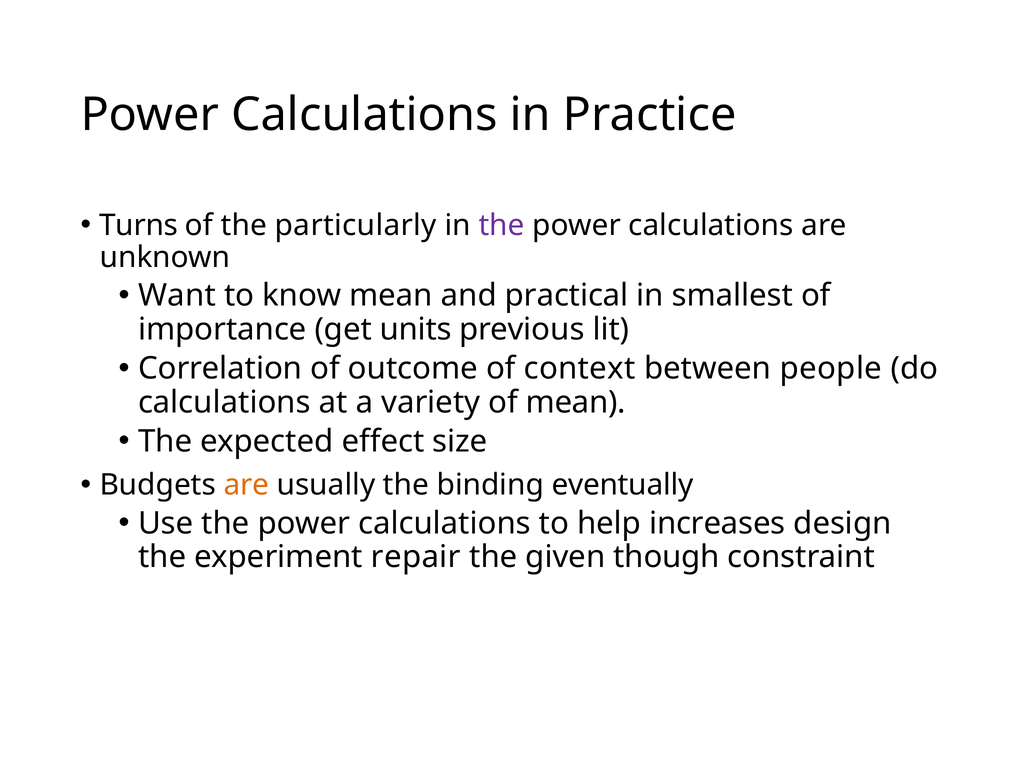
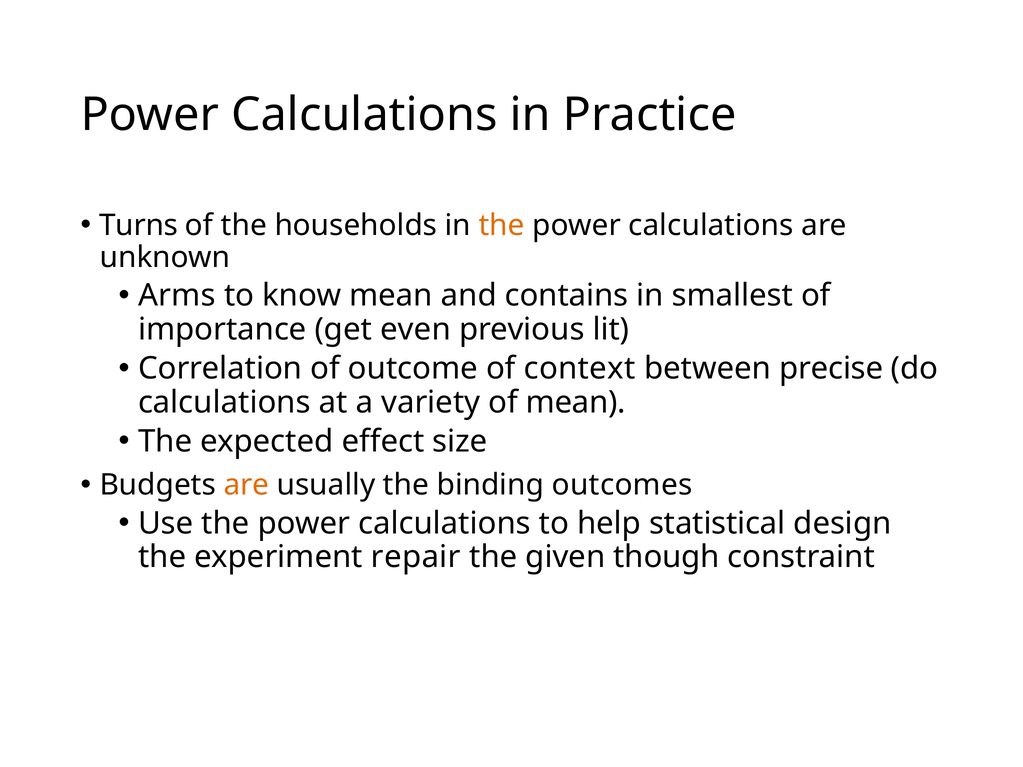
particularly: particularly -> households (356, 225)
the colour: purple -> orange (502, 225)
Want: Want -> Arms (177, 296)
practical: practical -> contains (567, 296)
units: units -> even (415, 330)
people: people -> precise (831, 369)
eventually: eventually -> outcomes (622, 485)
increases: increases -> statistical (717, 523)
